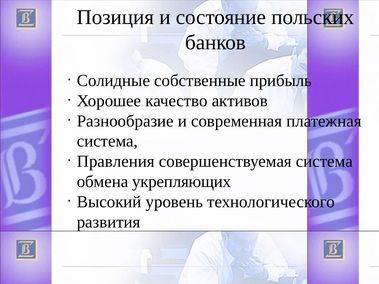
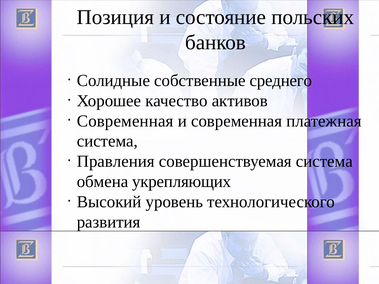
прибыль: прибыль -> среднего (281, 81)
Разнообразие: Разнообразие -> Современная (125, 121)
